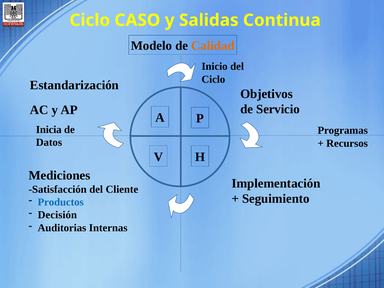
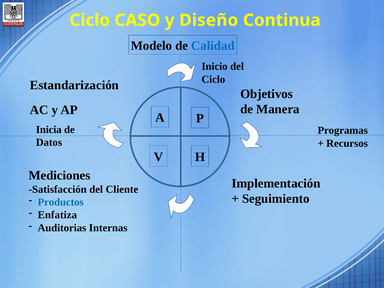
Salidas: Salidas -> Diseño (209, 20)
Calidad colour: orange -> blue (213, 46)
Servicio: Servicio -> Manera (278, 109)
Decisión: Decisión -> Enfatiza (57, 215)
